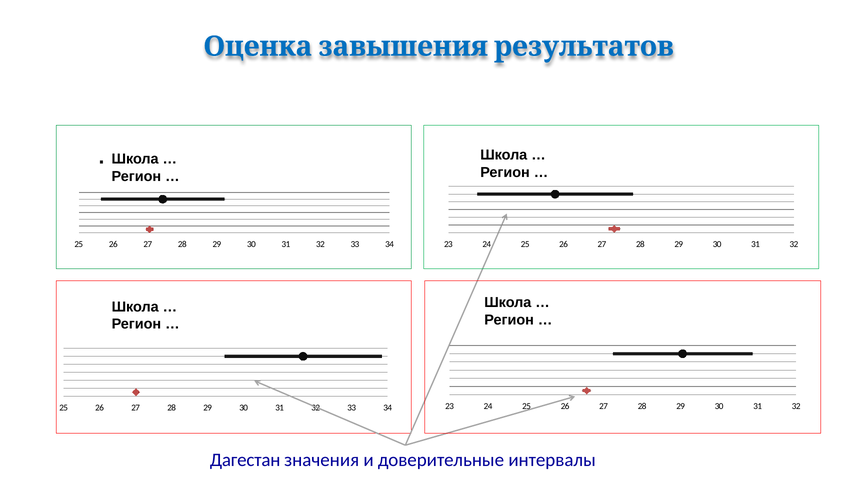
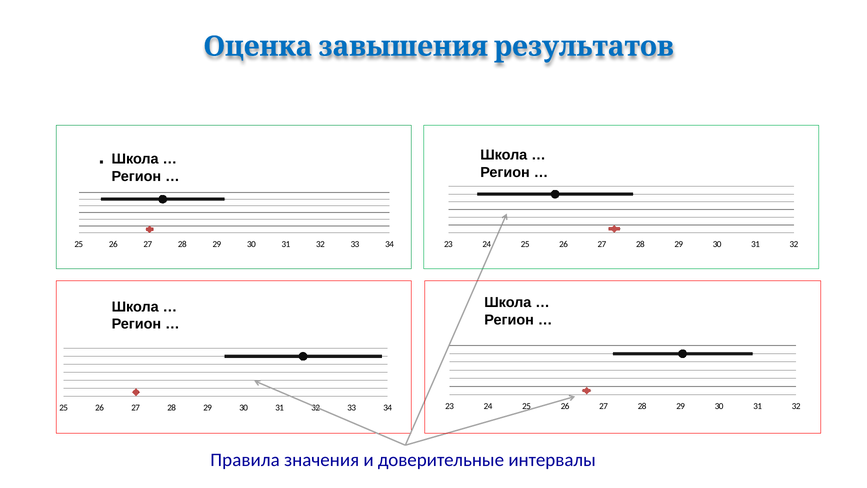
Дагестан: Дагестан -> Правила (245, 460)
